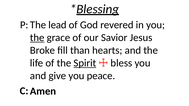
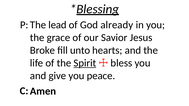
revered: revered -> already (117, 25)
the underline: present -> none (37, 38)
than: than -> unto (80, 50)
